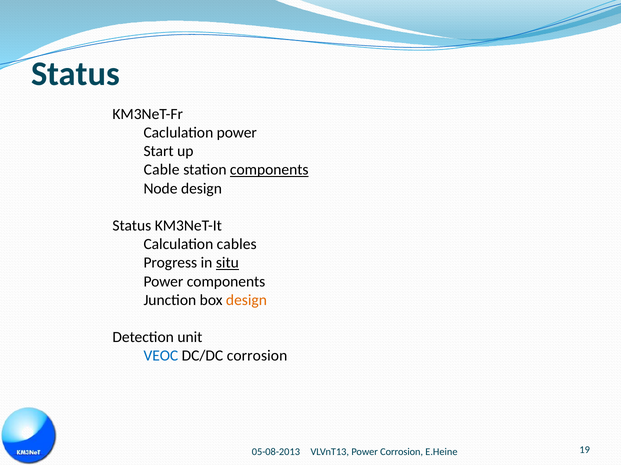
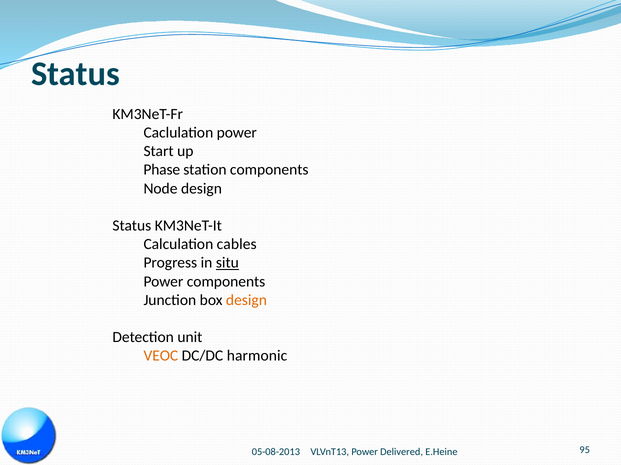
Cable: Cable -> Phase (162, 170)
components underline: present -> none (269, 170)
VEOC colour: blue -> orange (161, 356)
DC/DC corrosion: corrosion -> harmonic (257, 356)
Power Corrosion: Corrosion -> Delivered (402, 452)
19: 19 -> 95 (585, 451)
